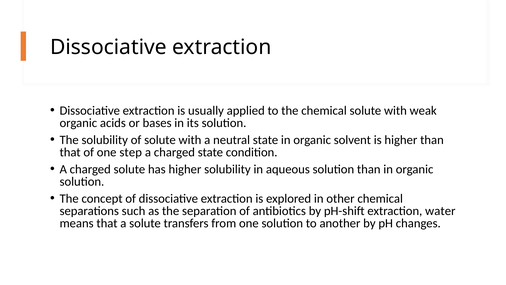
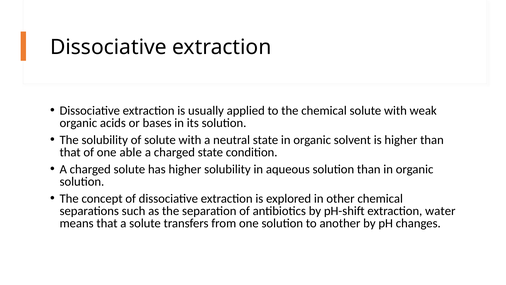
step: step -> able (131, 152)
